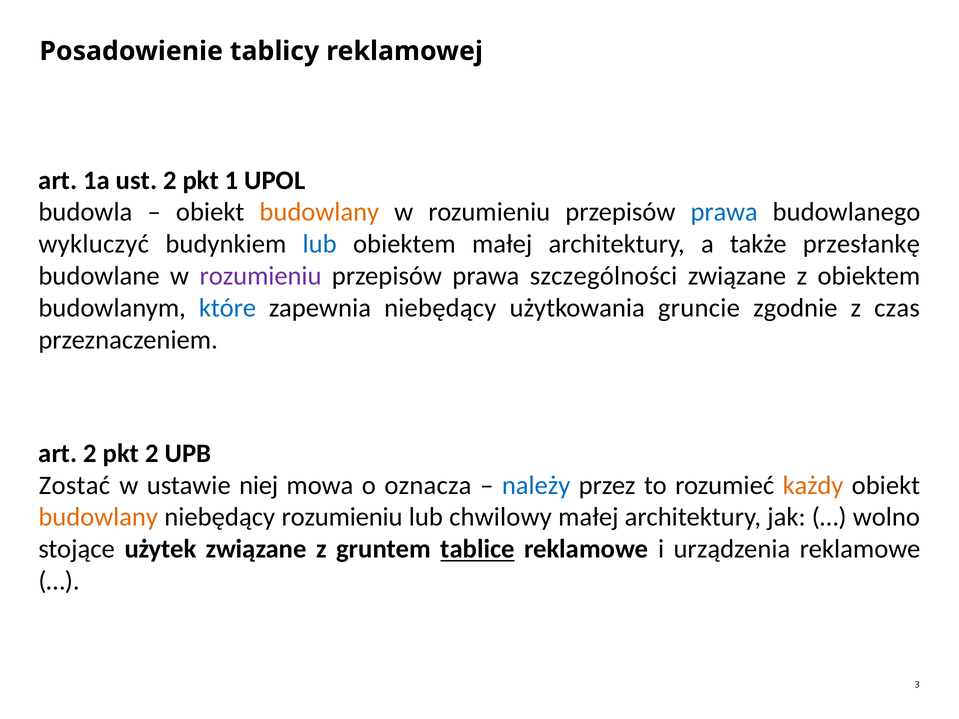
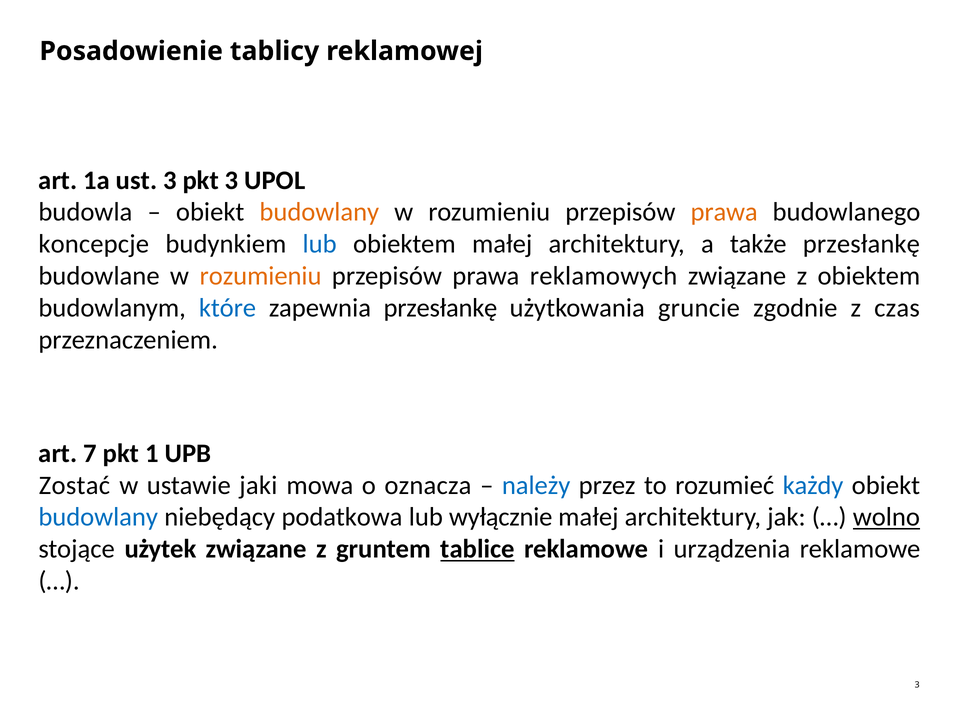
ust 2: 2 -> 3 (170, 180)
pkt 1: 1 -> 3 (232, 180)
prawa colour: blue -> orange (724, 212)
wykluczyć: wykluczyć -> koncepcje (94, 244)
rozumieniu colour: purple -> orange (261, 276)
szczególności: szczególności -> reklamowych (604, 276)
zapewnia niebędący: niebędący -> przesłankę (440, 308)
art 2: 2 -> 7 (90, 453)
pkt 2: 2 -> 1 (152, 453)
niej: niej -> jaki (258, 485)
każdy colour: orange -> blue (813, 485)
budowlany colour: orange -> blue (98, 517)
niebędący rozumieniu: rozumieniu -> podatkowa (342, 517)
chwilowy: chwilowy -> wyłącznie (501, 517)
wolno underline: none -> present (886, 517)
